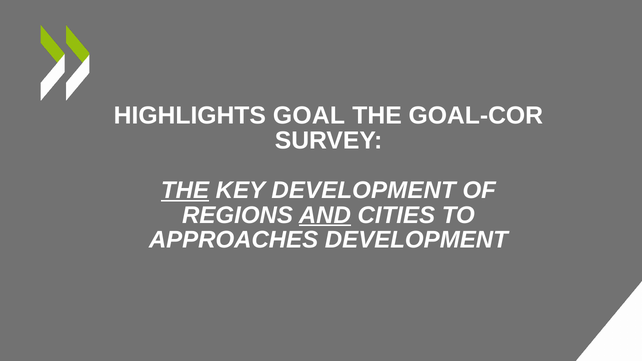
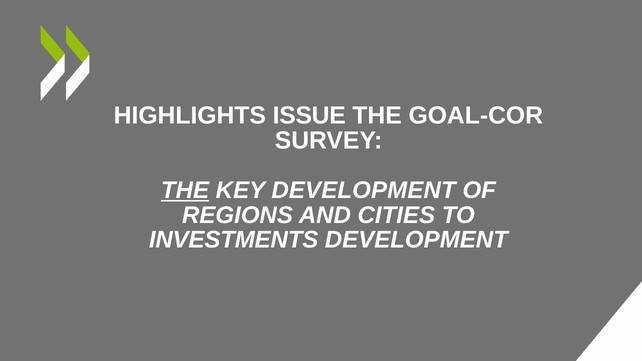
GOAL: GOAL -> ISSUE (309, 116)
AND underline: present -> none (325, 215)
APPROACHES: APPROACHES -> INVESTMENTS (234, 240)
